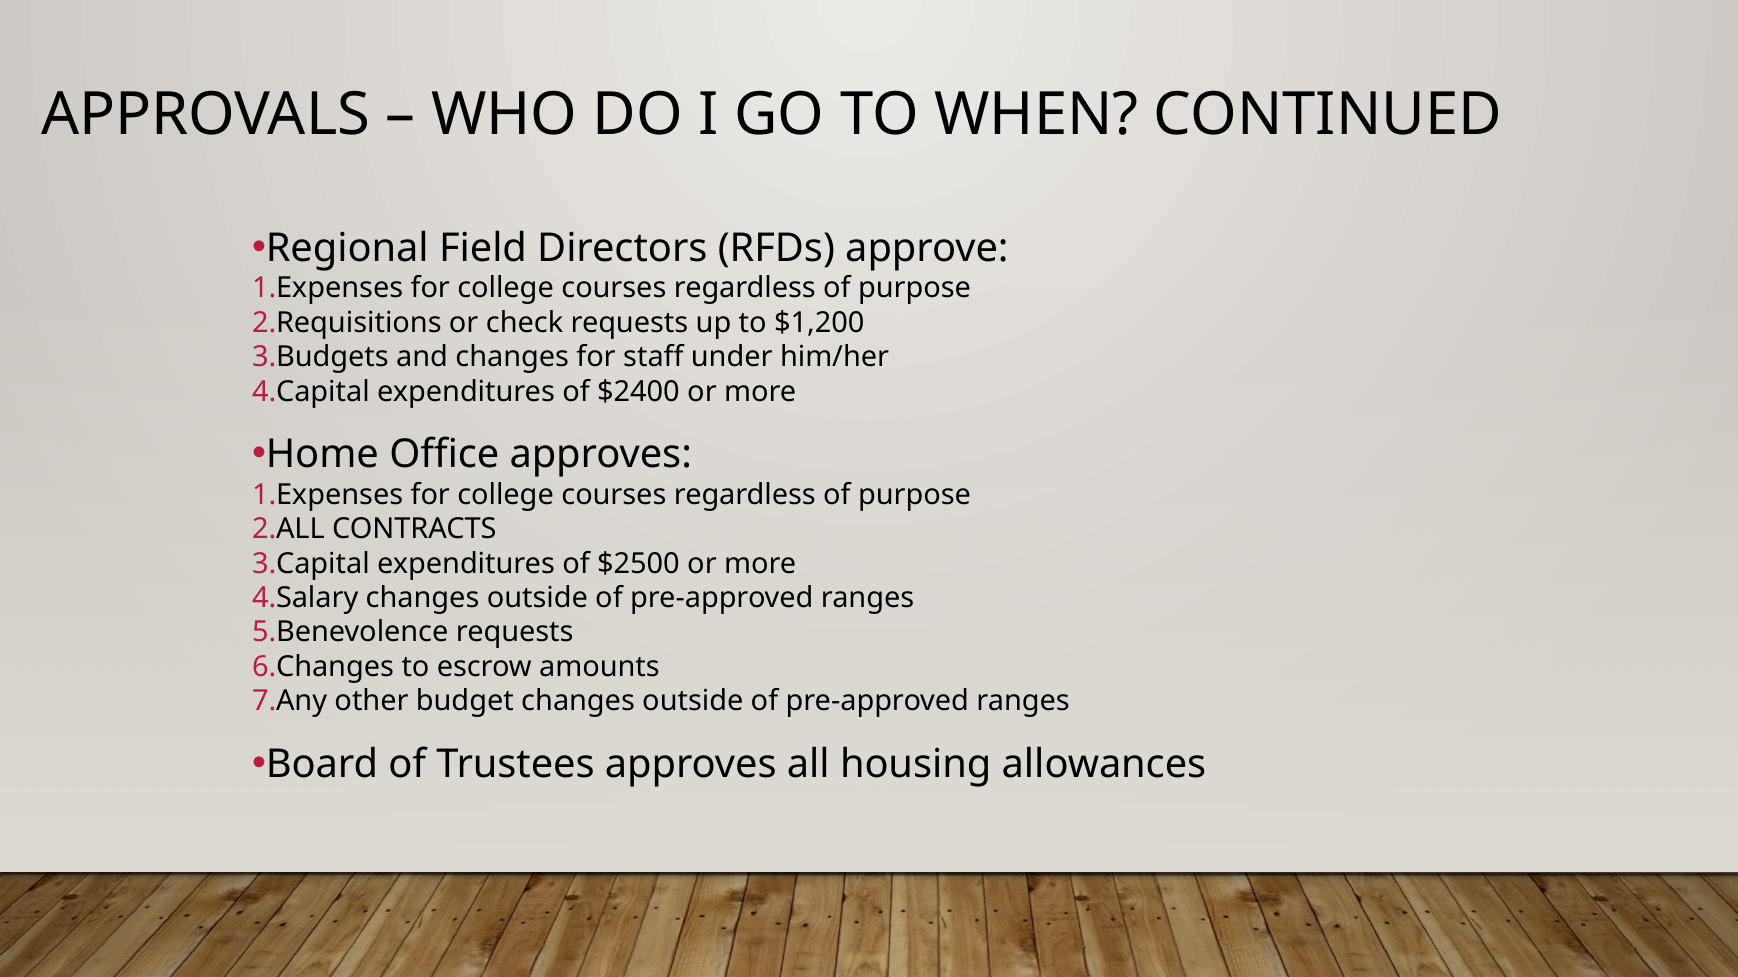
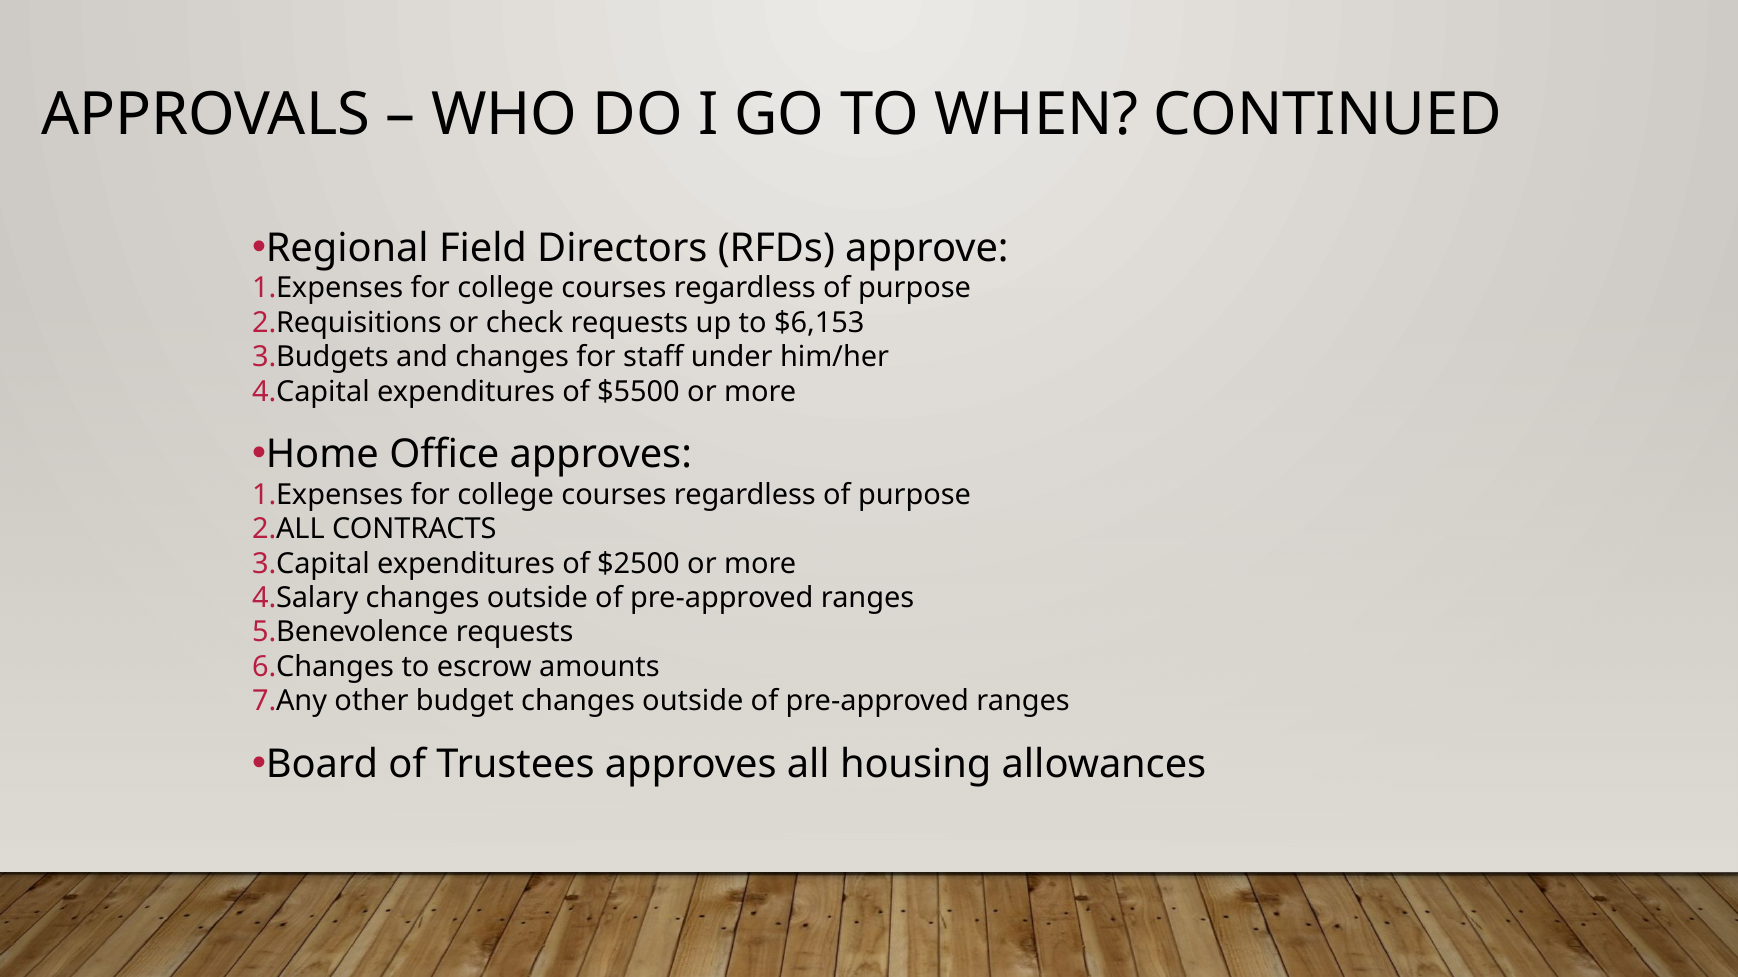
$1,200: $1,200 -> $6,153 (819, 323)
$2400: $2400 -> $5500 (638, 392)
